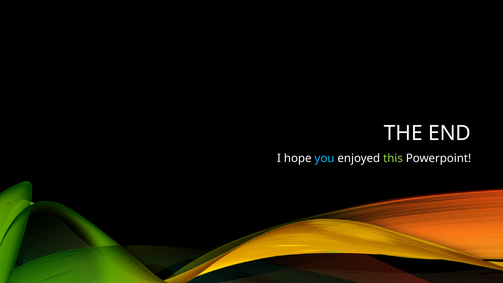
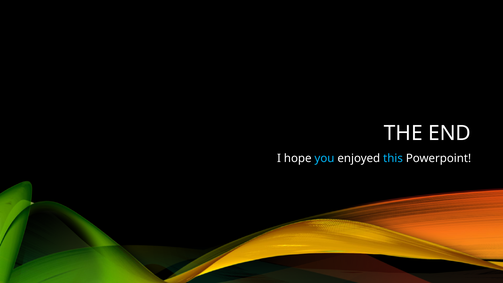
this colour: light green -> light blue (393, 158)
